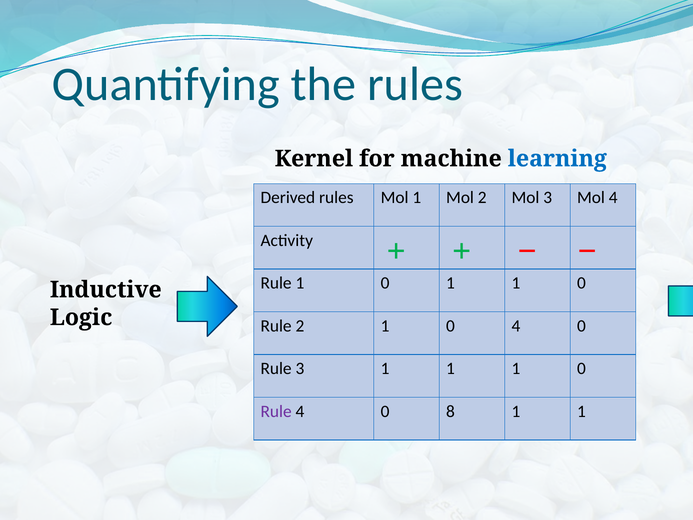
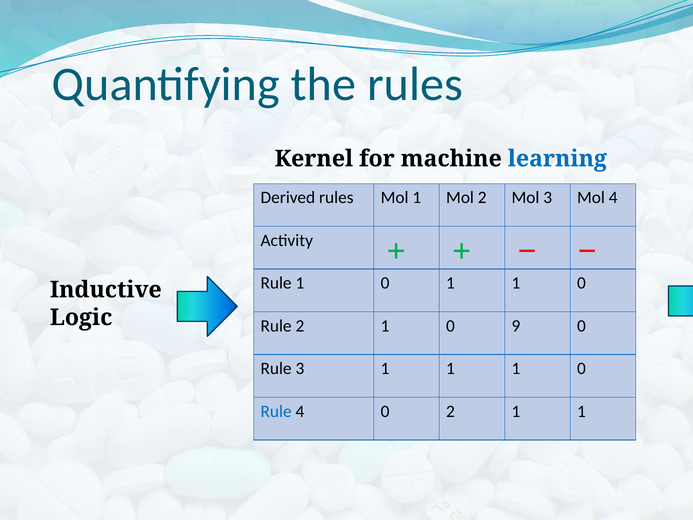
0 4: 4 -> 9 (516, 326)
Rule colour: purple -> blue (276, 411)
0 8: 8 -> 2 (450, 411)
